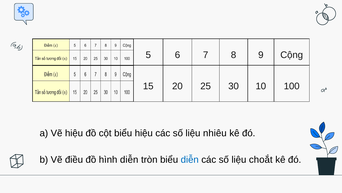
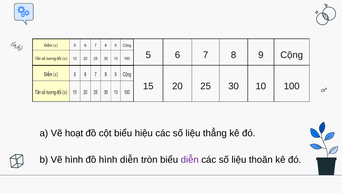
Vẽ hiệu: hiệu -> hoạt (74, 133)
nhiêu: nhiêu -> thẳng (215, 133)
Vẽ điều: điều -> hình (74, 159)
diễn colour: blue -> purple (190, 159)
choắt: choắt -> thoăn (261, 159)
